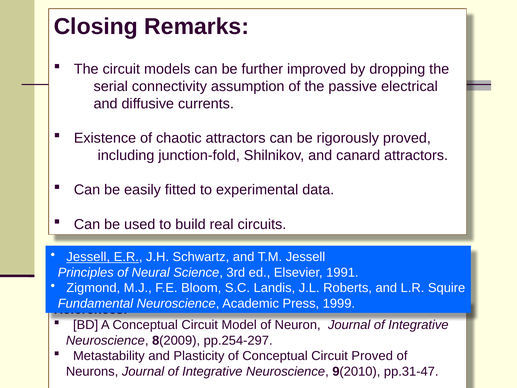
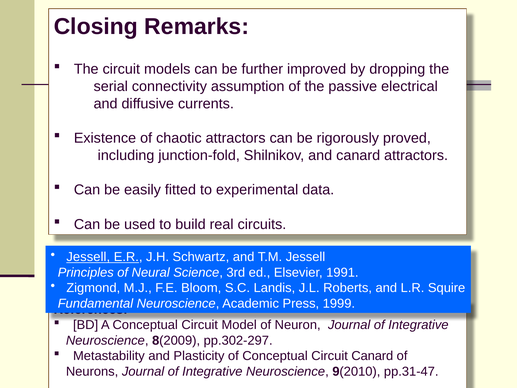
pp.254-297: pp.254-297 -> pp.302-297 (238, 340)
Circuit Proved: Proved -> Canard (372, 356)
